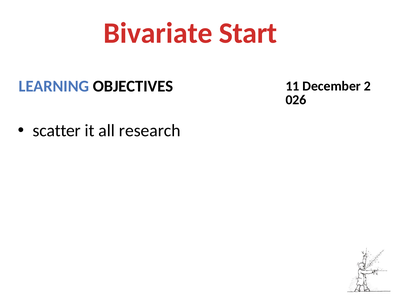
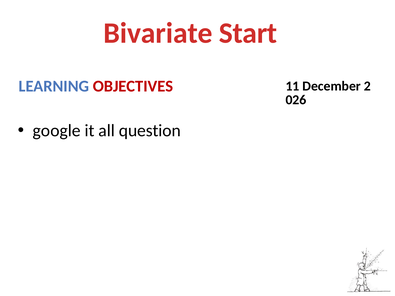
OBJECTIVES colour: black -> red (133, 86)
scatter: scatter -> google (57, 131)
research: research -> question (150, 131)
